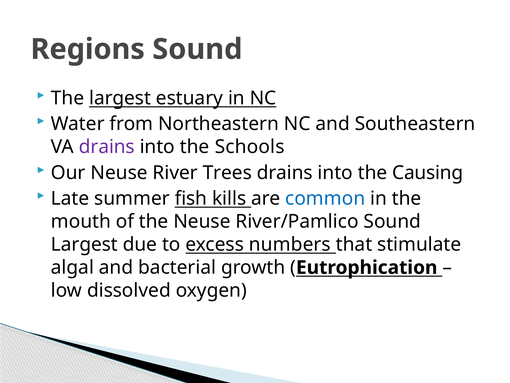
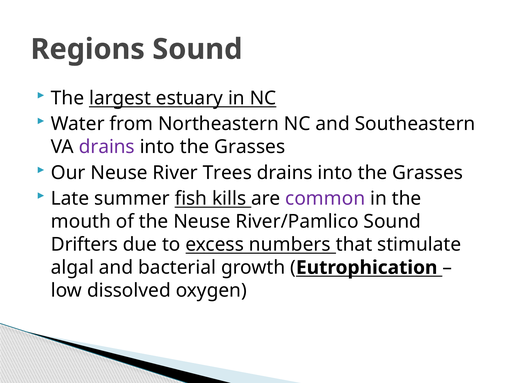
Schools: Schools -> Grasses (250, 147)
Causing: Causing -> Grasses (428, 173)
common colour: blue -> purple (325, 198)
Largest: Largest -> Drifters (84, 244)
